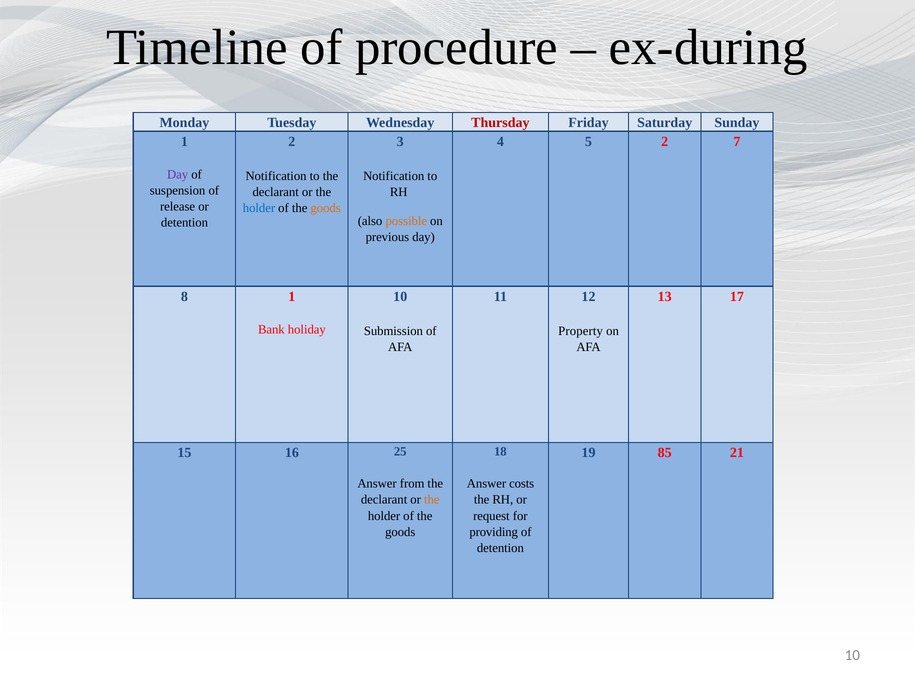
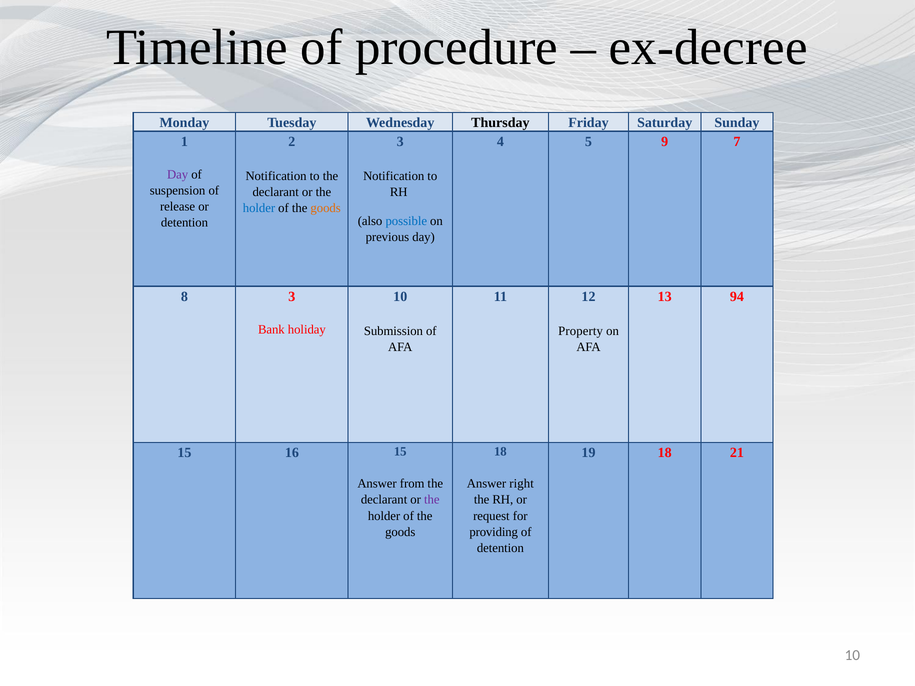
ex-during: ex-during -> ex-decree (708, 48)
Thursday colour: red -> black (500, 123)
5 2: 2 -> 9 (665, 141)
possible colour: orange -> blue (406, 221)
8 1: 1 -> 3 (292, 297)
17: 17 -> 94 (737, 297)
16 25: 25 -> 15 (400, 452)
19 85: 85 -> 18 (665, 453)
costs: costs -> right (522, 484)
the colour: orange -> purple (432, 500)
